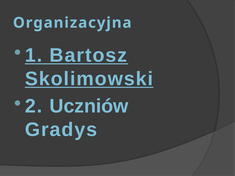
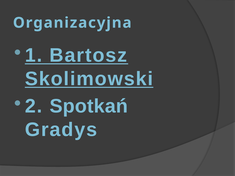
Uczniów: Uczniów -> Spotkań (89, 106)
